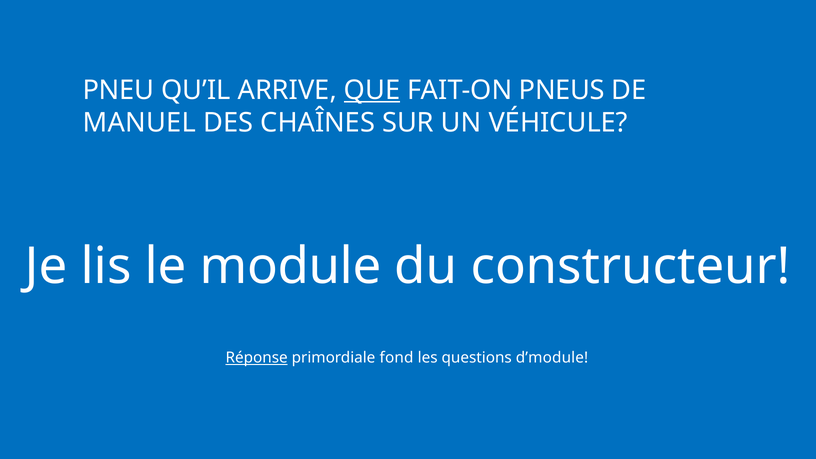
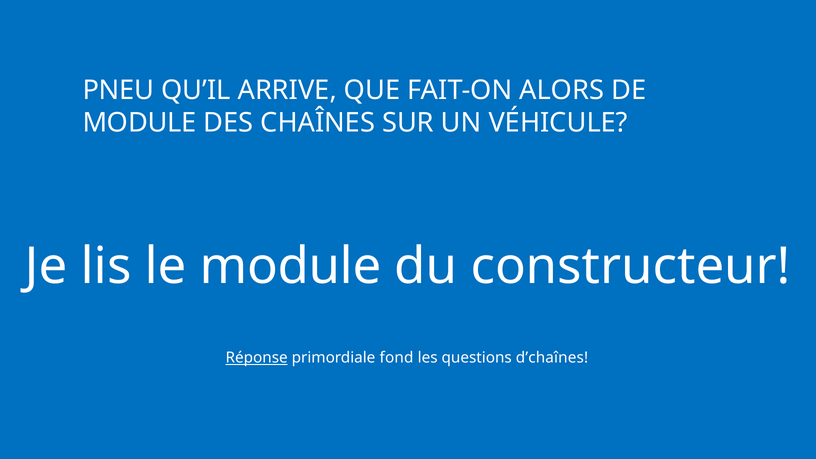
QUE underline: present -> none (372, 90)
PNEUS: PNEUS -> ALORS (562, 90)
MANUEL: MANUEL -> MODULE (140, 123)
d’module: d’module -> d’chaînes (552, 358)
